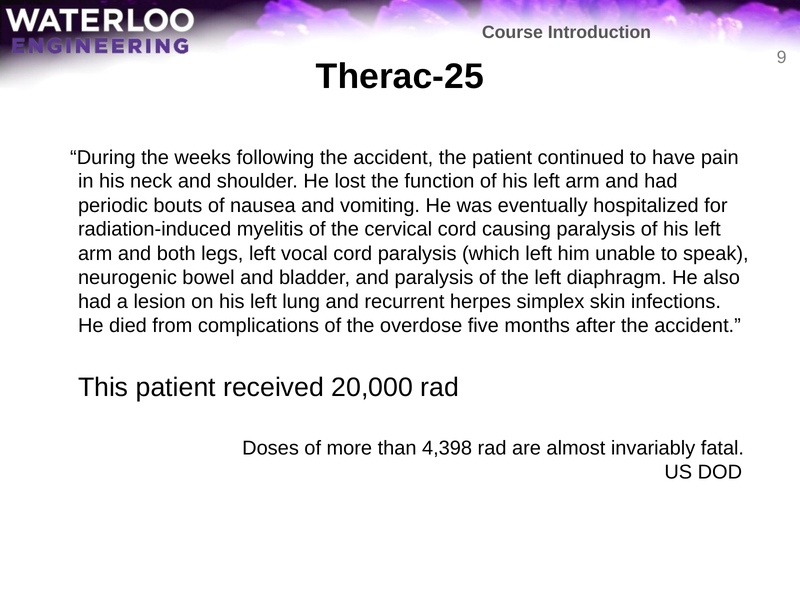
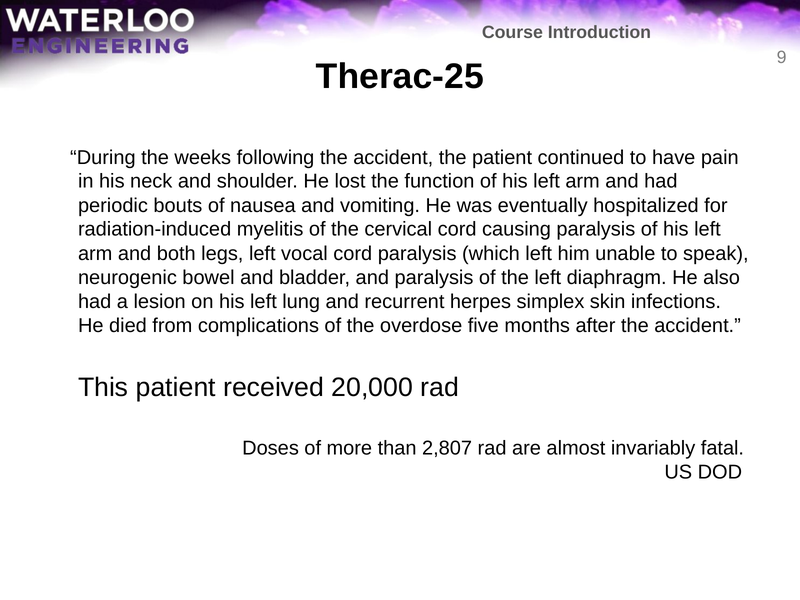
4,398: 4,398 -> 2,807 (447, 448)
